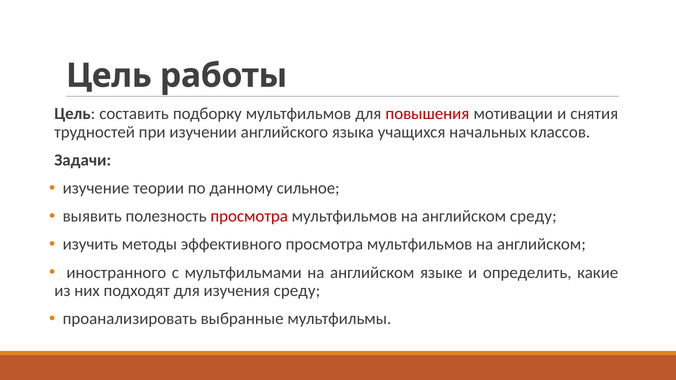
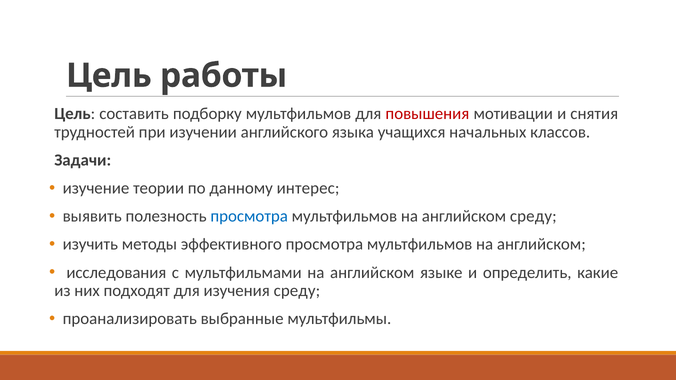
сильное: сильное -> интерес (308, 188)
просмотра colour: red -> blue (249, 216)
иностранного: иностранного -> исследования (116, 273)
